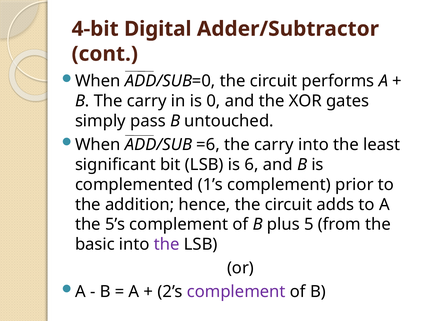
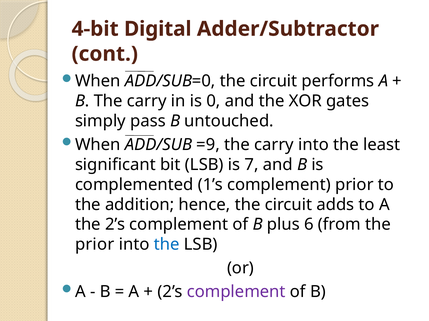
=6: =6 -> =9 (208, 145)
6: 6 -> 7 (252, 165)
the 5’s: 5’s -> 2’s (115, 225)
5: 5 -> 6 (309, 225)
basic: basic -> prior (95, 245)
the colour: purple -> blue (167, 245)
